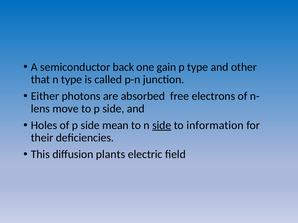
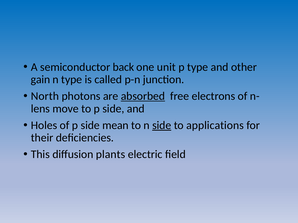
gain: gain -> unit (166, 67)
that: that -> gain (40, 80)
Either: Either -> North (45, 96)
absorbed underline: none -> present (143, 96)
information: information -> applications (215, 126)
